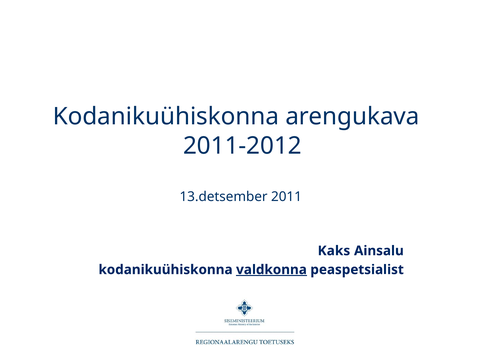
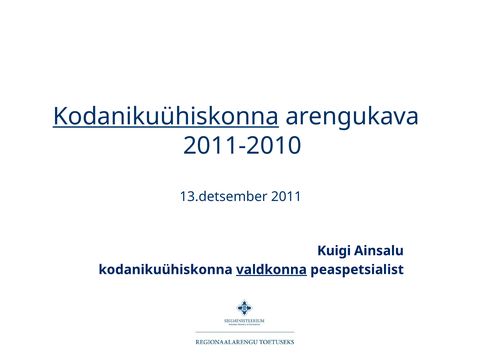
Kodanikuühiskonna underline: none -> present (166, 116)
2011-2012: 2011-2012 -> 2011-2010 (242, 146)
Kaks: Kaks -> Kuigi (334, 251)
